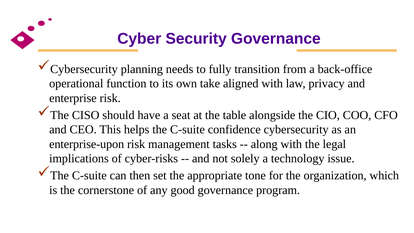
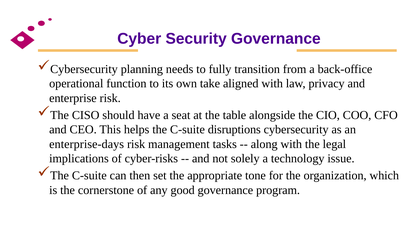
confidence: confidence -> disruptions (234, 130)
enterprise-upon: enterprise-upon -> enterprise-days (87, 144)
